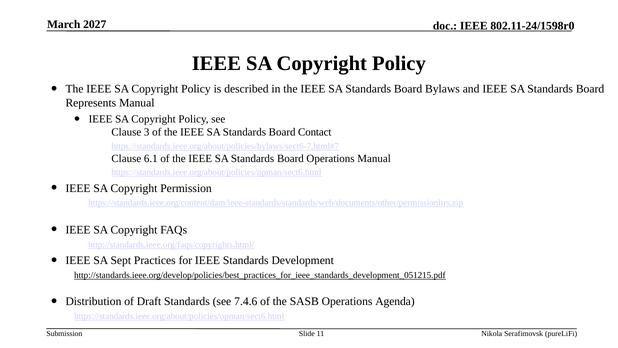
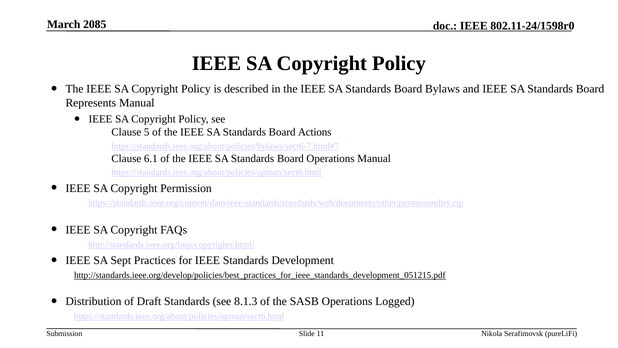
2027: 2027 -> 2085 (95, 25)
3: 3 -> 5 (147, 132)
Contact: Contact -> Actions (315, 132)
7.4.6: 7.4.6 -> 8.1.3 (246, 301)
Agenda: Agenda -> Logged (395, 301)
